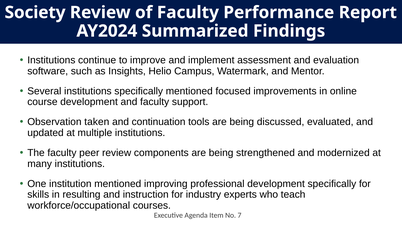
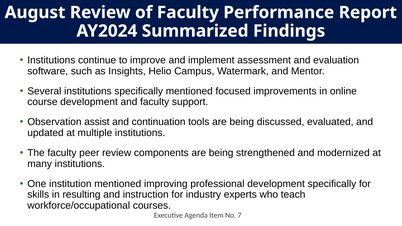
Society: Society -> August (35, 12)
taken: taken -> assist (97, 122)
